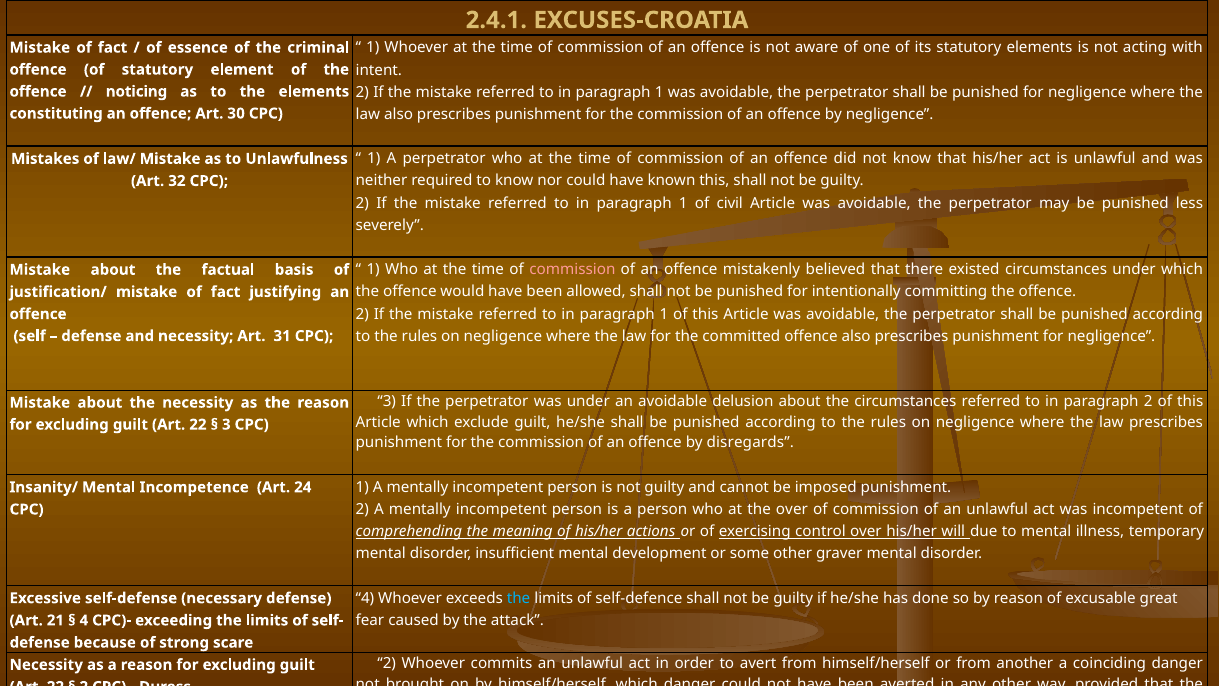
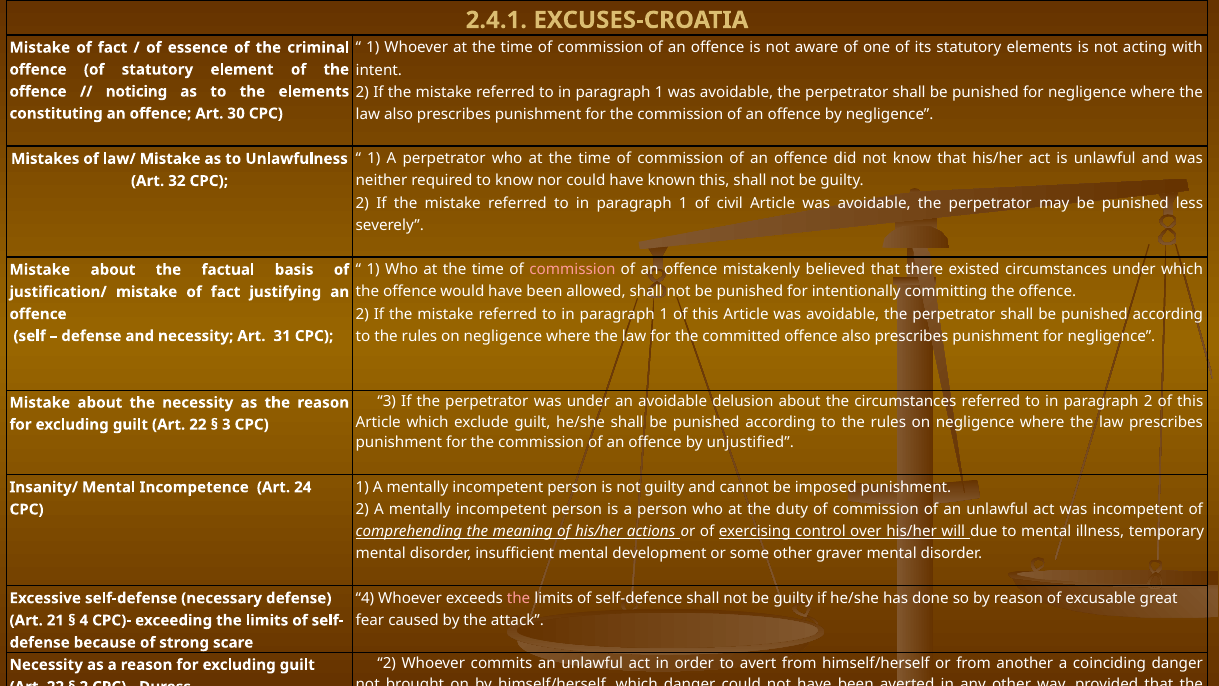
disregards: disregards -> unjustified (750, 443)
the over: over -> duty (792, 509)
the colour: light blue -> pink (519, 598)
